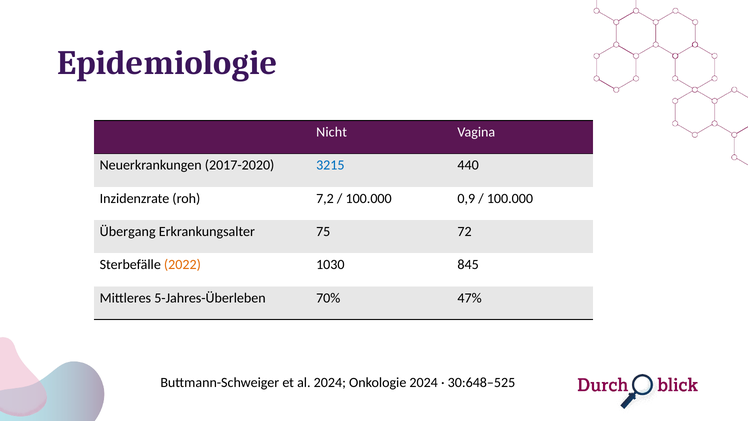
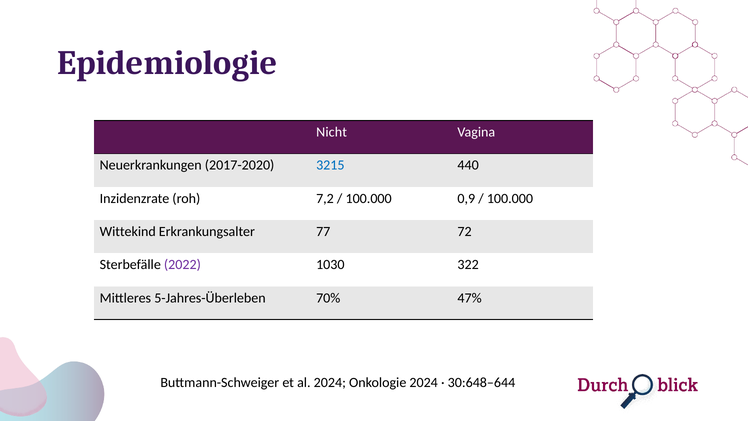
Übergang: Übergang -> Wittekind (128, 231)
75: 75 -> 77 (323, 231)
2022 colour: orange -> purple (182, 265)
845: 845 -> 322 (468, 265)
30:648–525: 30:648–525 -> 30:648–644 (481, 382)
